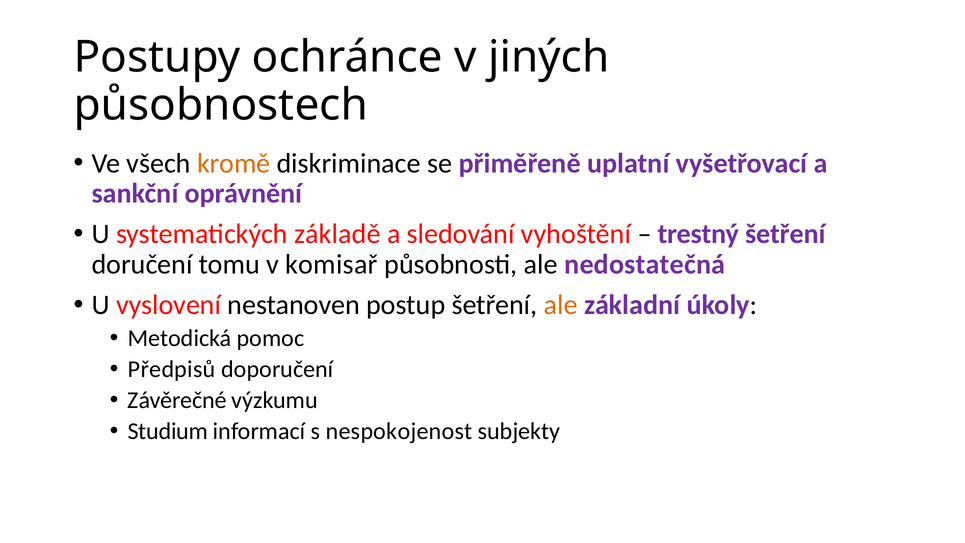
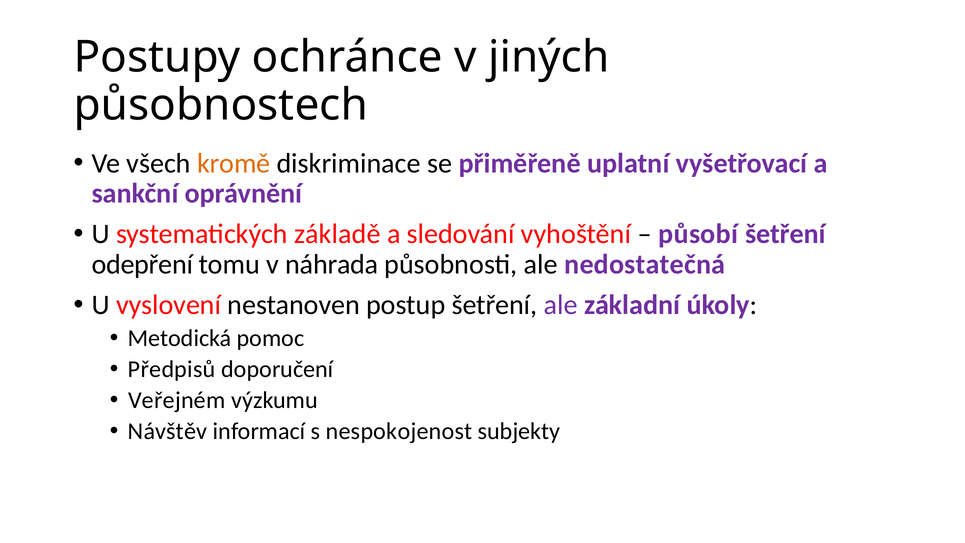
trestný: trestný -> působí (698, 234)
doručení: doručení -> odepření (142, 264)
komisař: komisař -> náhrada (332, 264)
ale colour: orange -> purple (561, 305)
Závěrečné: Závěrečné -> Veřejném (177, 400)
Studium: Studium -> Návštěv (168, 431)
